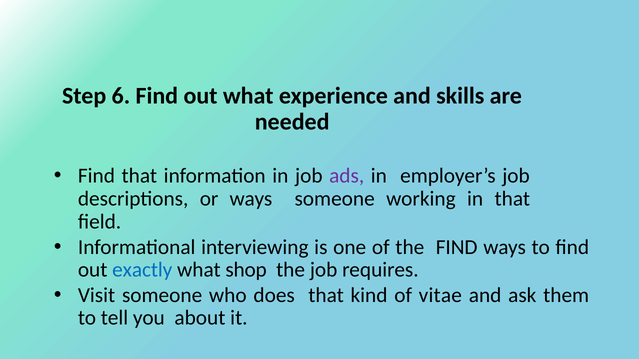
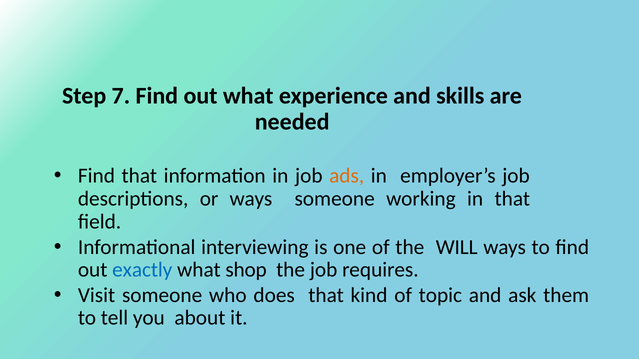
6: 6 -> 7 (121, 96)
ads colour: purple -> orange (347, 176)
the FIND: FIND -> WILL (457, 247)
vitae: vitae -> topic (440, 296)
